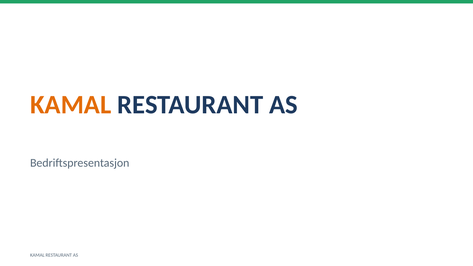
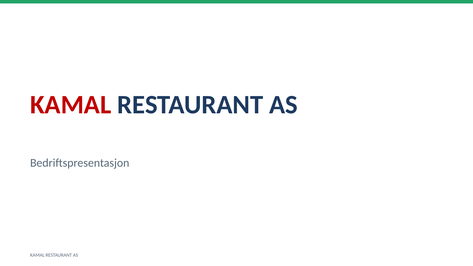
KAMAL colour: orange -> red (71, 105)
